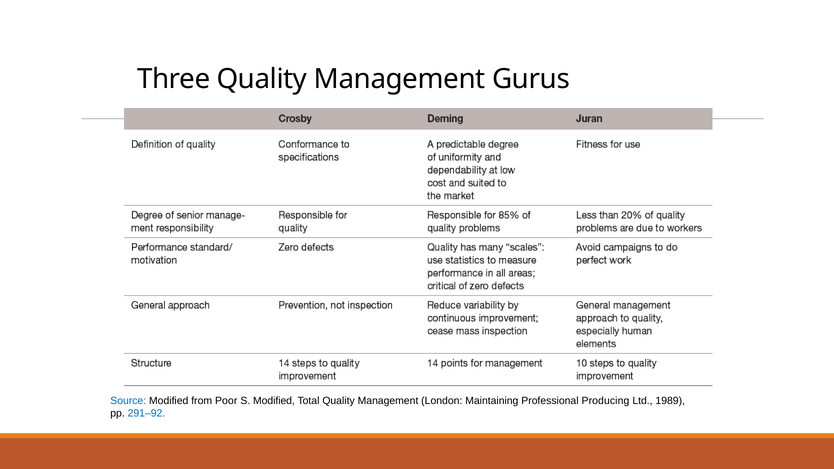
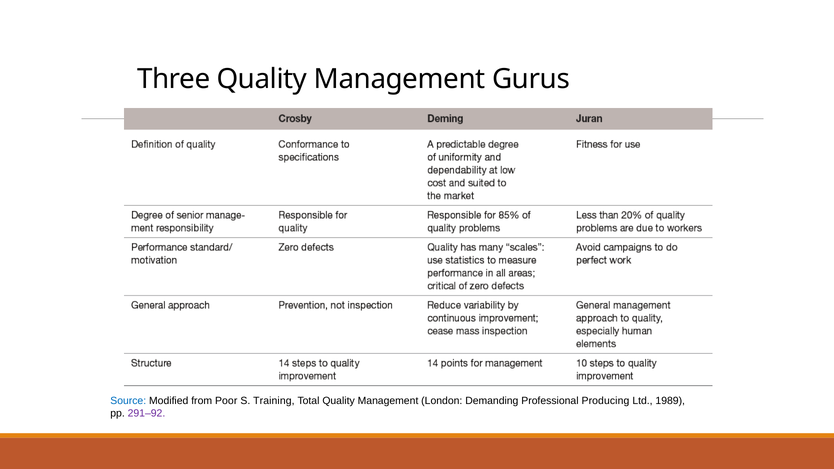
S Modified: Modified -> Training (274, 401)
Maintaining: Maintaining -> Demanding (492, 401)
291–92 colour: blue -> purple (146, 413)
